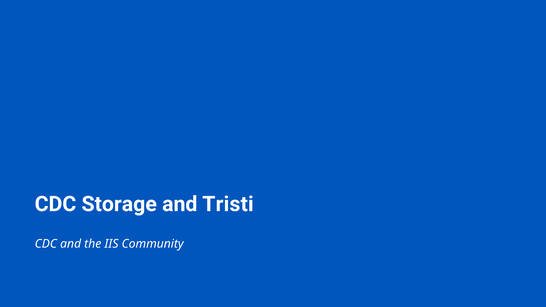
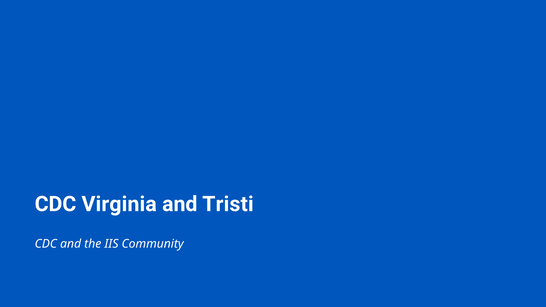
Storage: Storage -> Virginia (119, 204)
